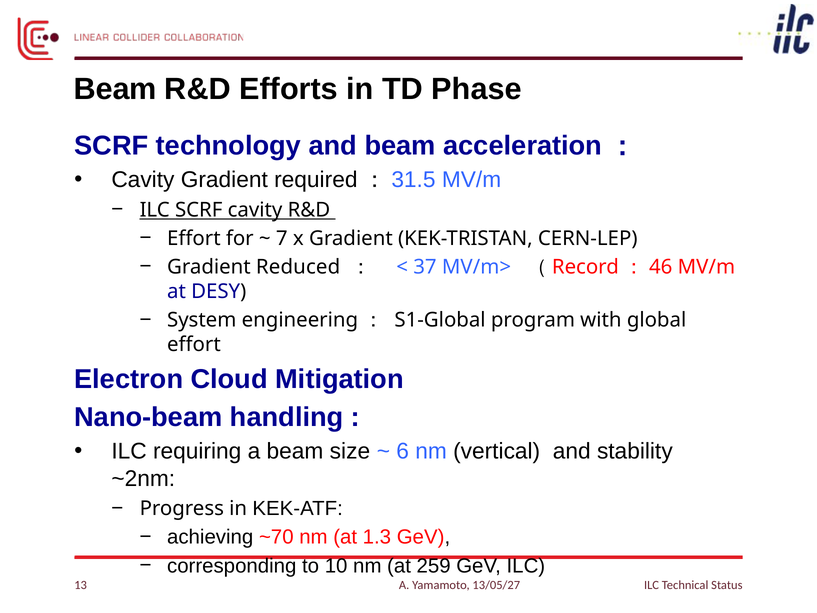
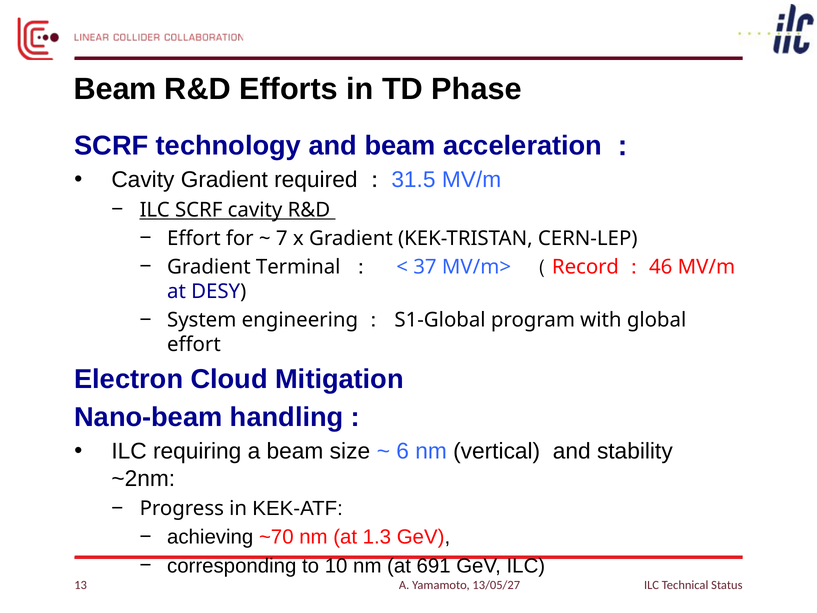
Reduced: Reduced -> Terminal (298, 267)
259: 259 -> 691 (434, 566)
